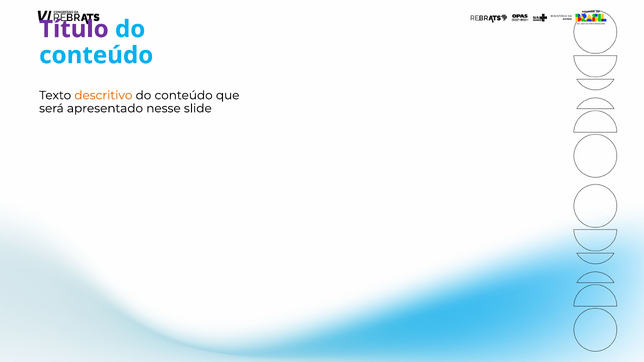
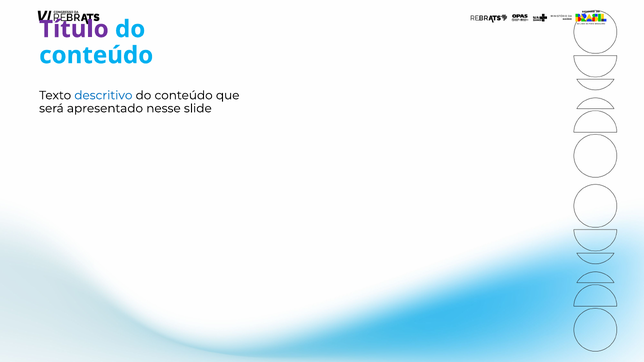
descritivo colour: orange -> blue (103, 95)
